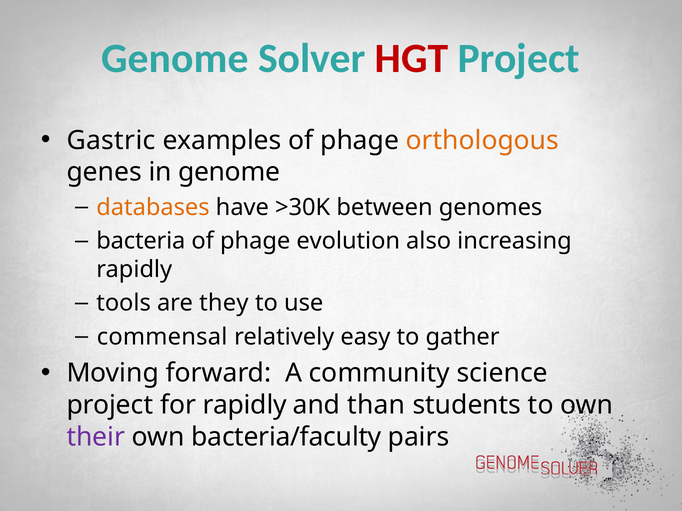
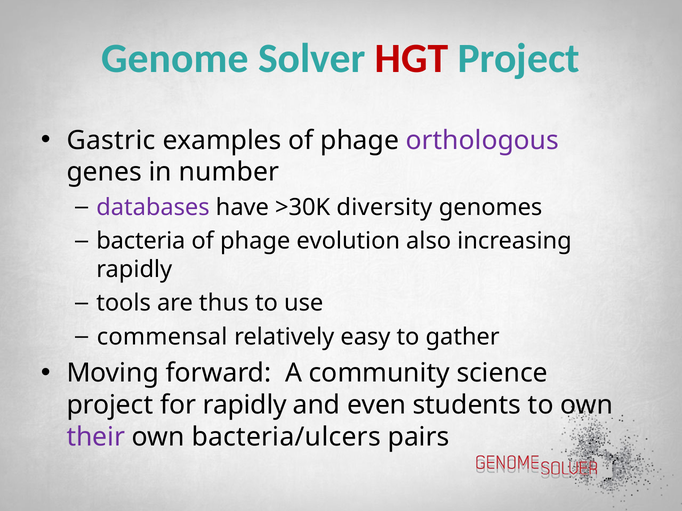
orthologous colour: orange -> purple (482, 141)
in genome: genome -> number (229, 172)
databases colour: orange -> purple (153, 208)
between: between -> diversity (384, 208)
they: they -> thus (224, 303)
than: than -> even (377, 405)
bacteria/faculty: bacteria/faculty -> bacteria/ulcers (286, 437)
